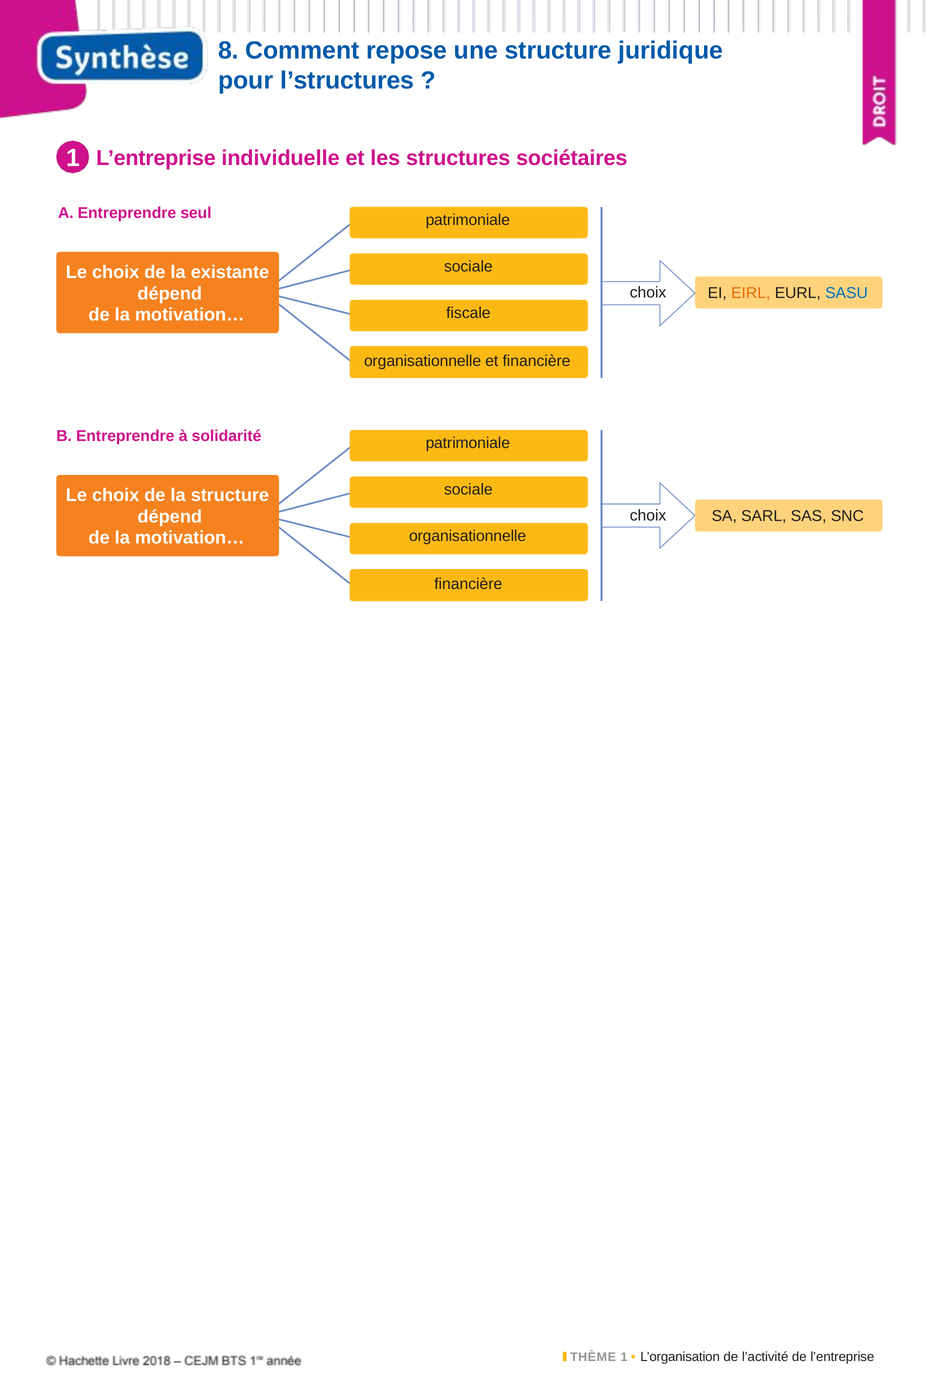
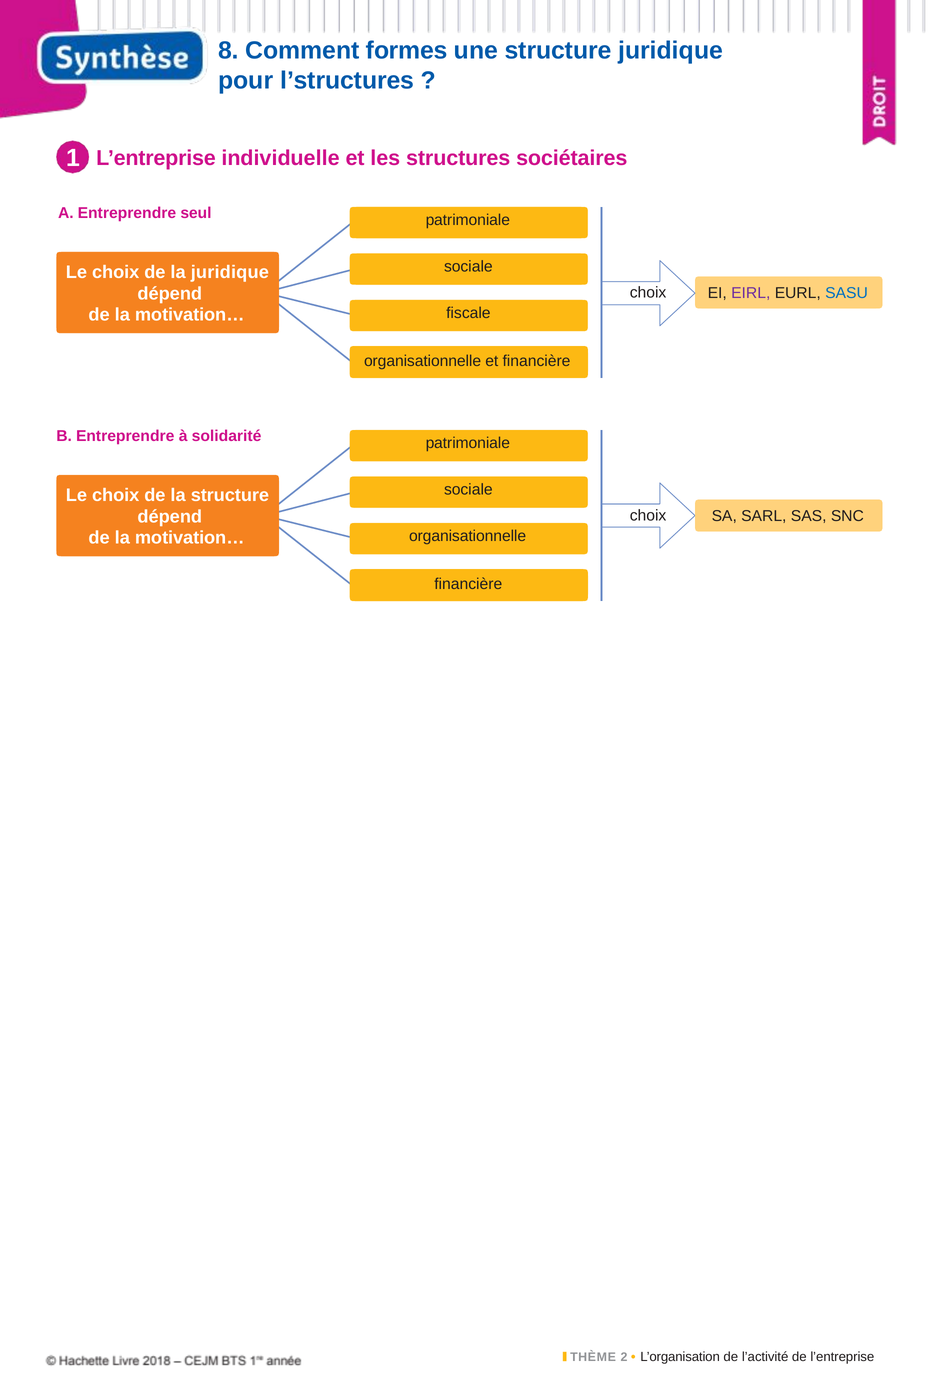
repose: repose -> formes (407, 51)
la existante: existante -> juridique (230, 272)
EIRL colour: orange -> purple (751, 293)
THÈME 1: 1 -> 2 (624, 1358)
